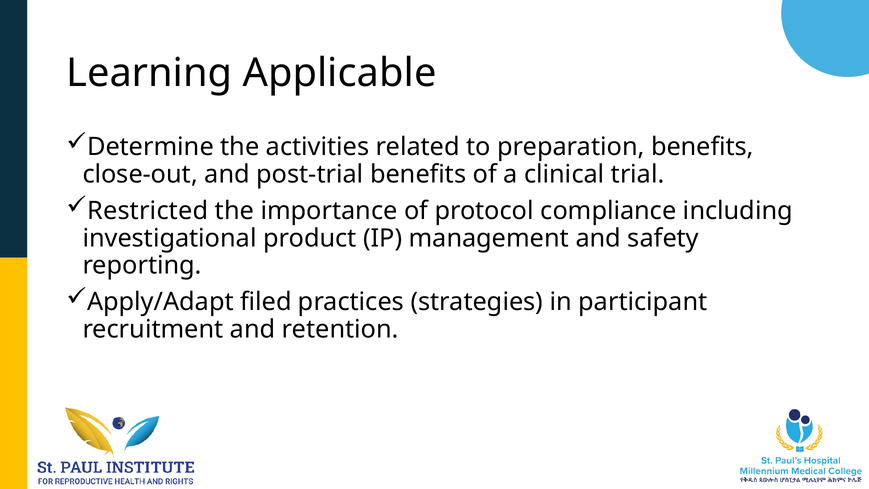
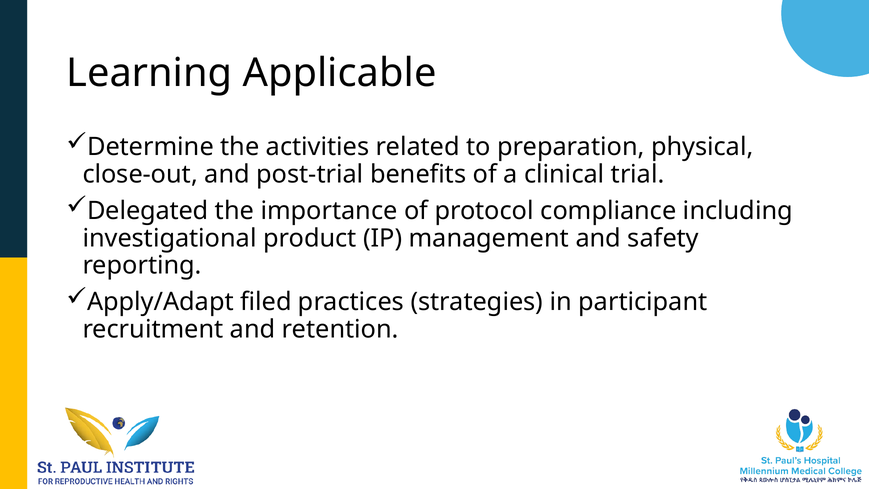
preparation benefits: benefits -> physical (702, 147)
Restricted: Restricted -> Delegated (148, 211)
